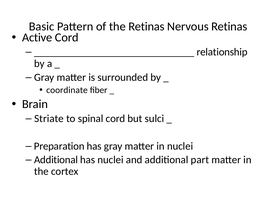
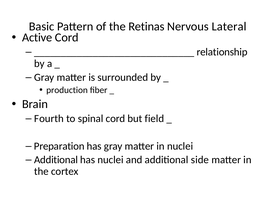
Nervous Retinas: Retinas -> Lateral (229, 26)
coordinate: coordinate -> production (67, 90)
Striate: Striate -> Fourth (49, 119)
sulci: sulci -> field (154, 119)
part: part -> side (200, 160)
